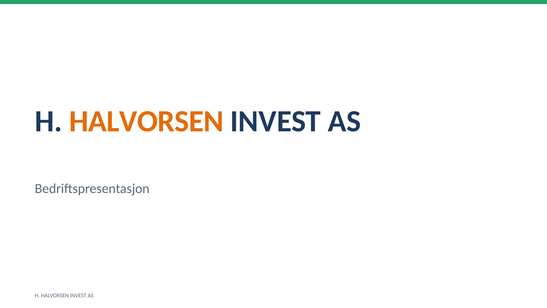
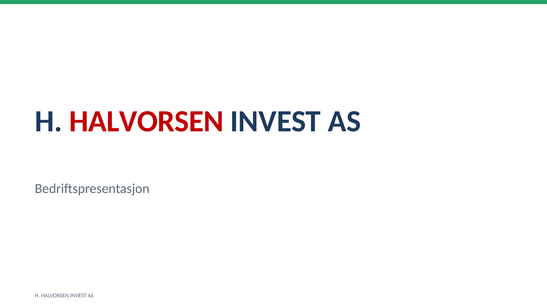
HALVORSEN colour: orange -> red (146, 121)
